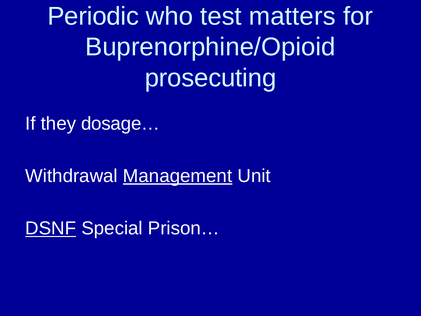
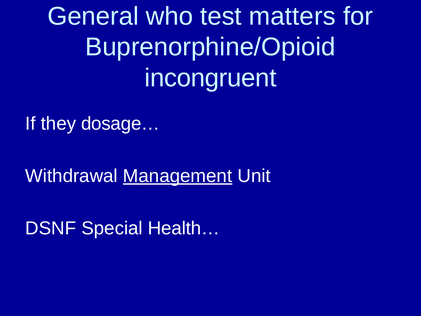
Periodic: Periodic -> General (93, 16)
prosecuting: prosecuting -> incongruent (211, 78)
DSNF underline: present -> none (51, 228)
Prison…: Prison… -> Health… (184, 228)
